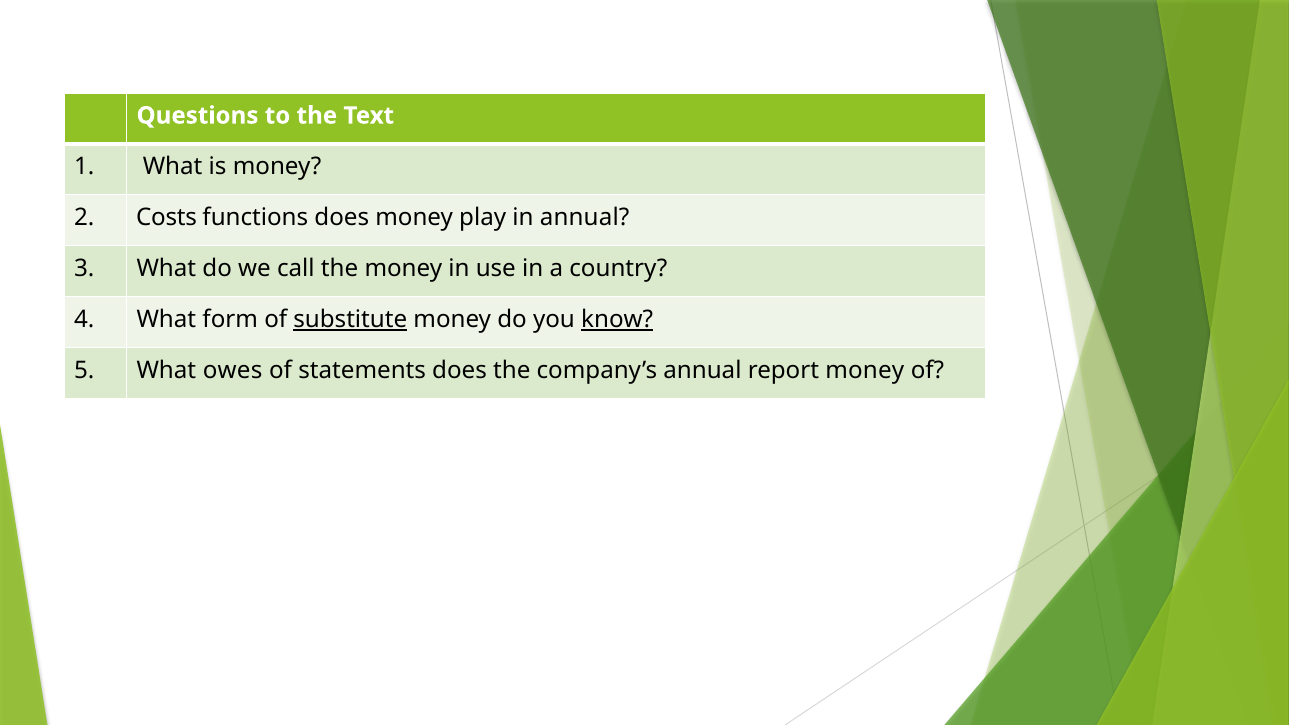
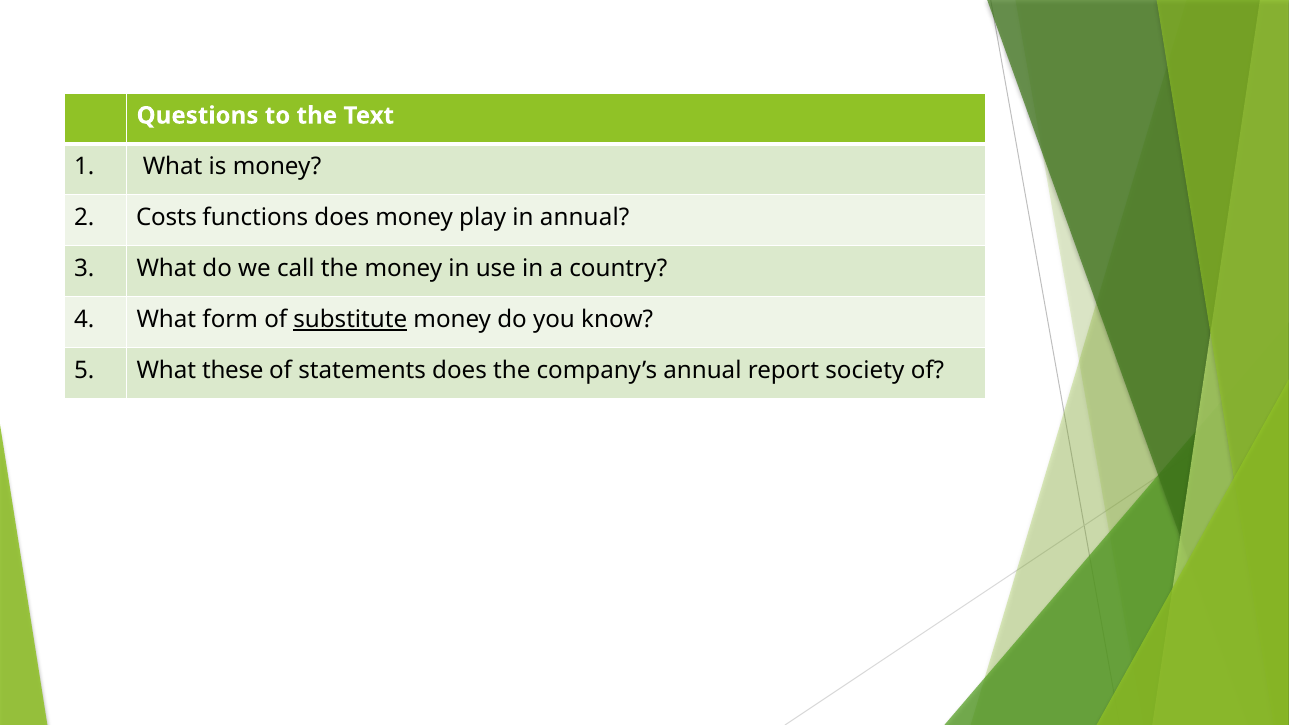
know underline: present -> none (617, 319)
owes: owes -> these (233, 370)
report money: money -> society (865, 370)
